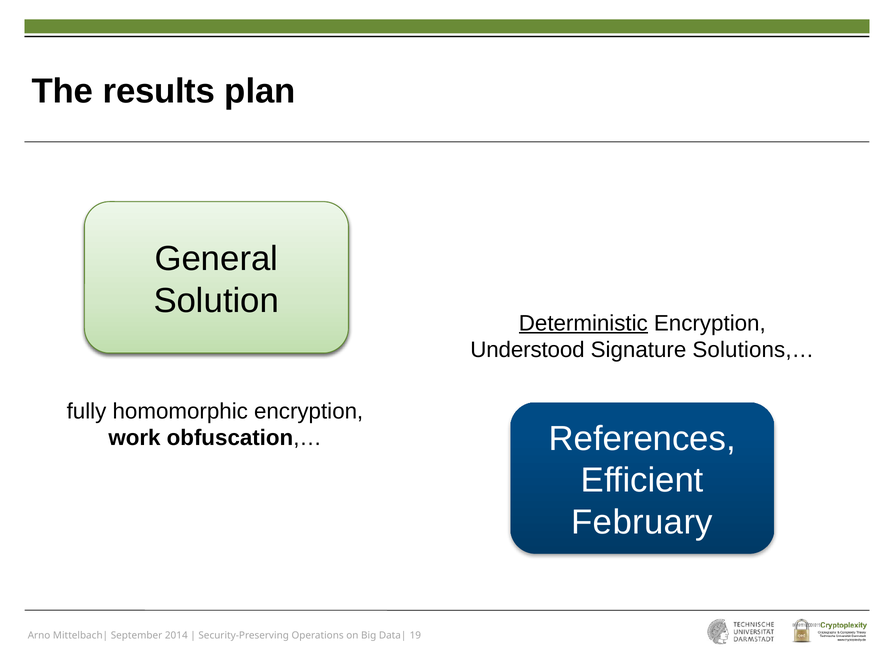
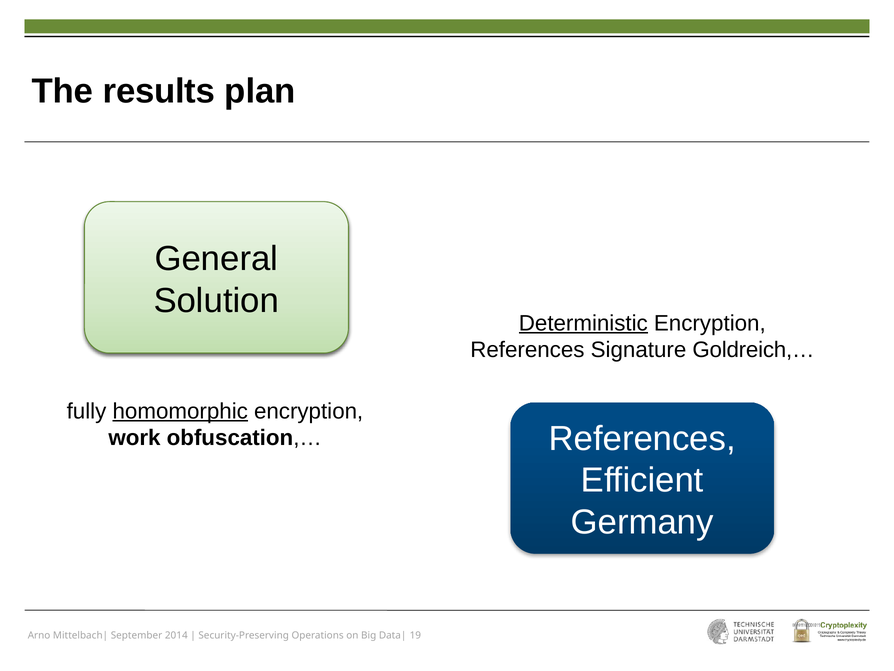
Understood: Understood -> References (527, 350)
Solutions,…: Solutions,… -> Goldreich,… (753, 350)
homomorphic underline: none -> present (180, 411)
February: February -> Germany (642, 522)
